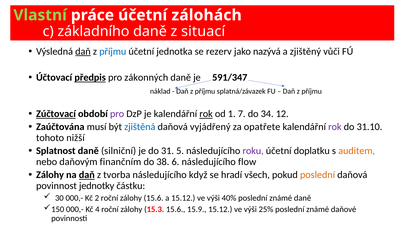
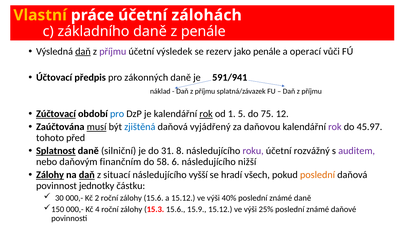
Vlastní colour: light green -> yellow (40, 15)
z situací: situací -> penále (203, 31)
příjmu colour: blue -> purple (113, 51)
jednotka: jednotka -> výsledek (174, 51)
jako nazývá: nazývá -> penále (267, 51)
zjištěný: zjištěný -> operací (305, 51)
předpis underline: present -> none (90, 77)
591/347: 591/347 -> 591/941 (230, 77)
pro colour: purple -> blue (117, 114)
7: 7 -> 5 (242, 114)
34: 34 -> 75 (267, 114)
musí underline: none -> present (97, 127)
opatřete: opatřete -> daňovou (262, 127)
31.10: 31.10 -> 45.97 (370, 127)
nižší: nižší -> před (76, 138)
Splatnost underline: none -> present (56, 151)
5: 5 -> 8 (180, 151)
doplatku: doplatku -> rozvážný (312, 151)
auditem colour: orange -> purple (357, 151)
38: 38 -> 58 (163, 162)
flow: flow -> nižší (247, 162)
Zálohy underline: none -> present (50, 175)
tvorba: tvorba -> situací (117, 175)
když: když -> vyšší (198, 175)
